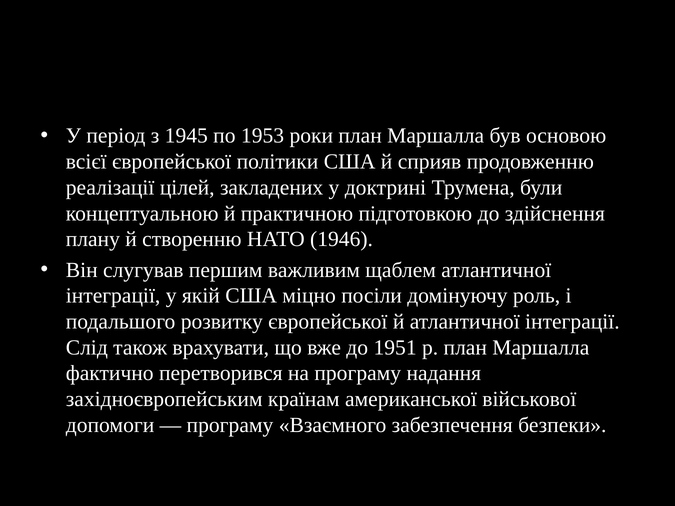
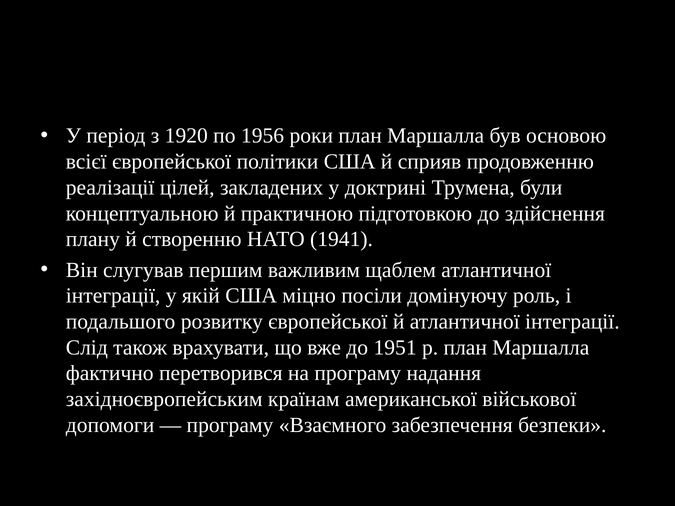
1945: 1945 -> 1920 (186, 136)
1953: 1953 -> 1956 (263, 136)
1946: 1946 -> 1941 (342, 239)
